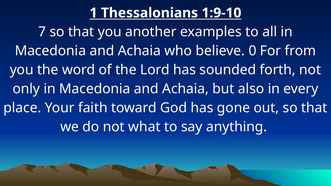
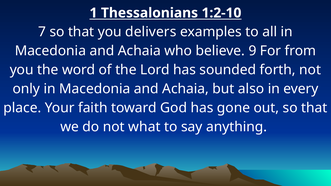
1:9-10: 1:9-10 -> 1:2-10 (221, 13)
another: another -> delivers (151, 32)
0: 0 -> 9 (252, 51)
